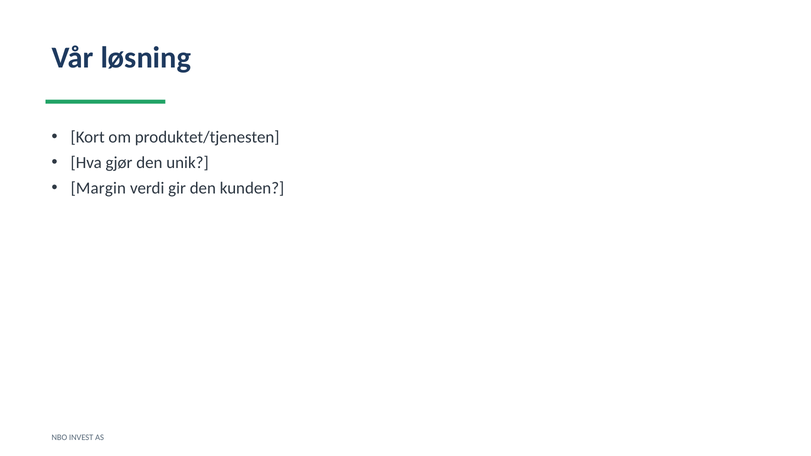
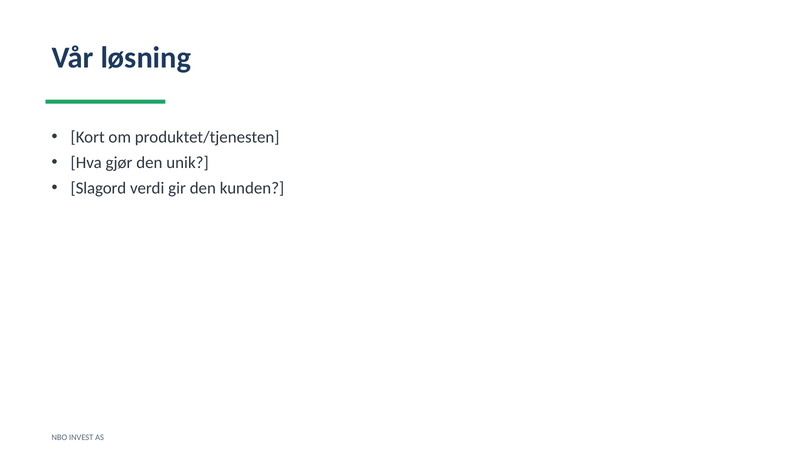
Margin: Margin -> Slagord (98, 188)
